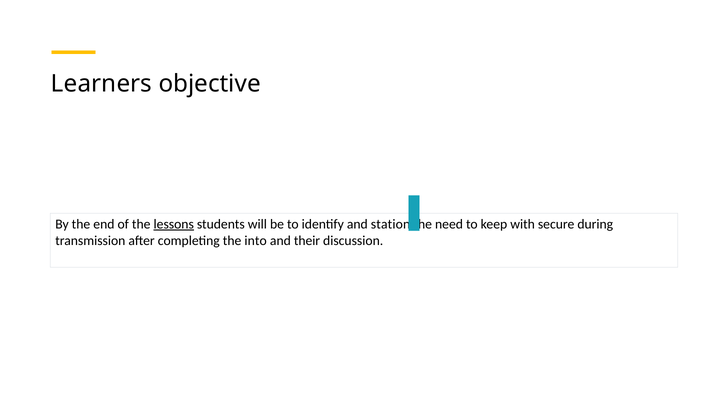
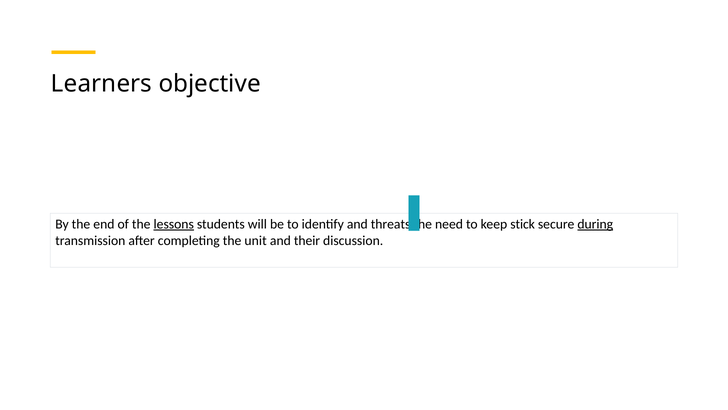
station: station -> threats (391, 224)
with: with -> stick (523, 224)
during underline: none -> present (595, 224)
into: into -> unit (256, 241)
